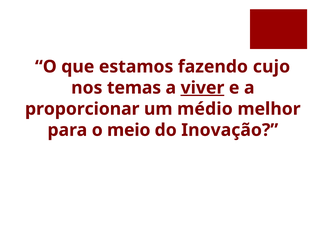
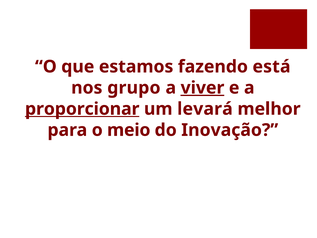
cujo: cujo -> está (272, 67)
temas: temas -> grupo (134, 88)
proporcionar underline: none -> present (82, 109)
médio: médio -> levará (205, 109)
